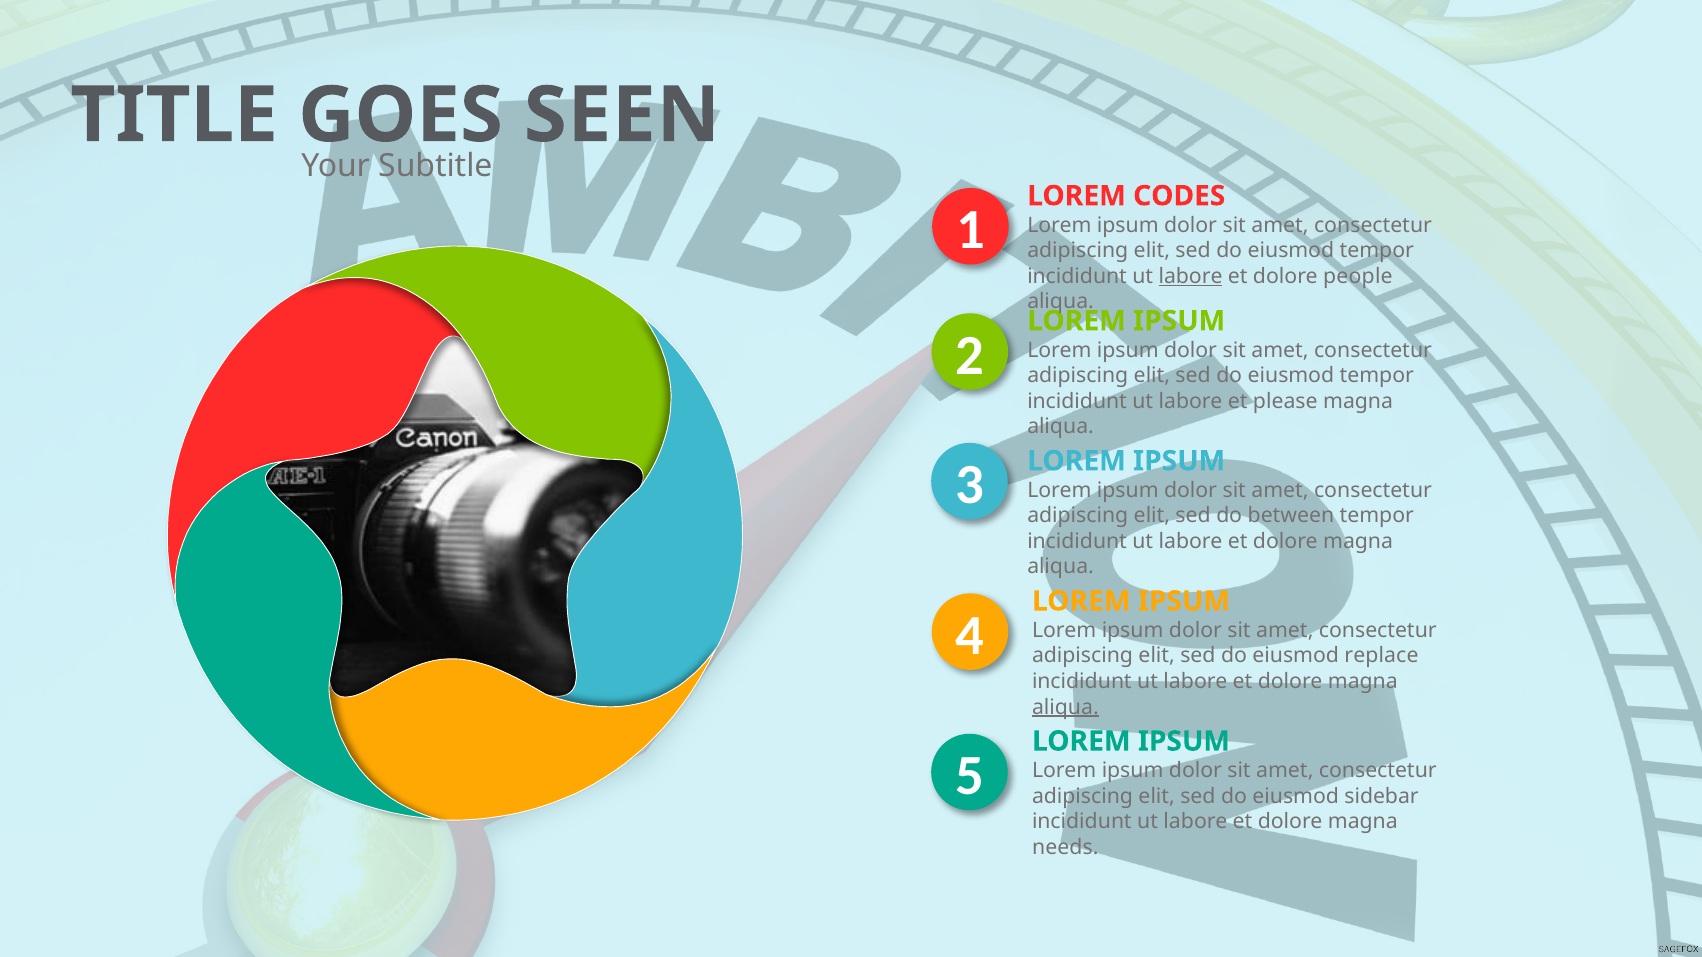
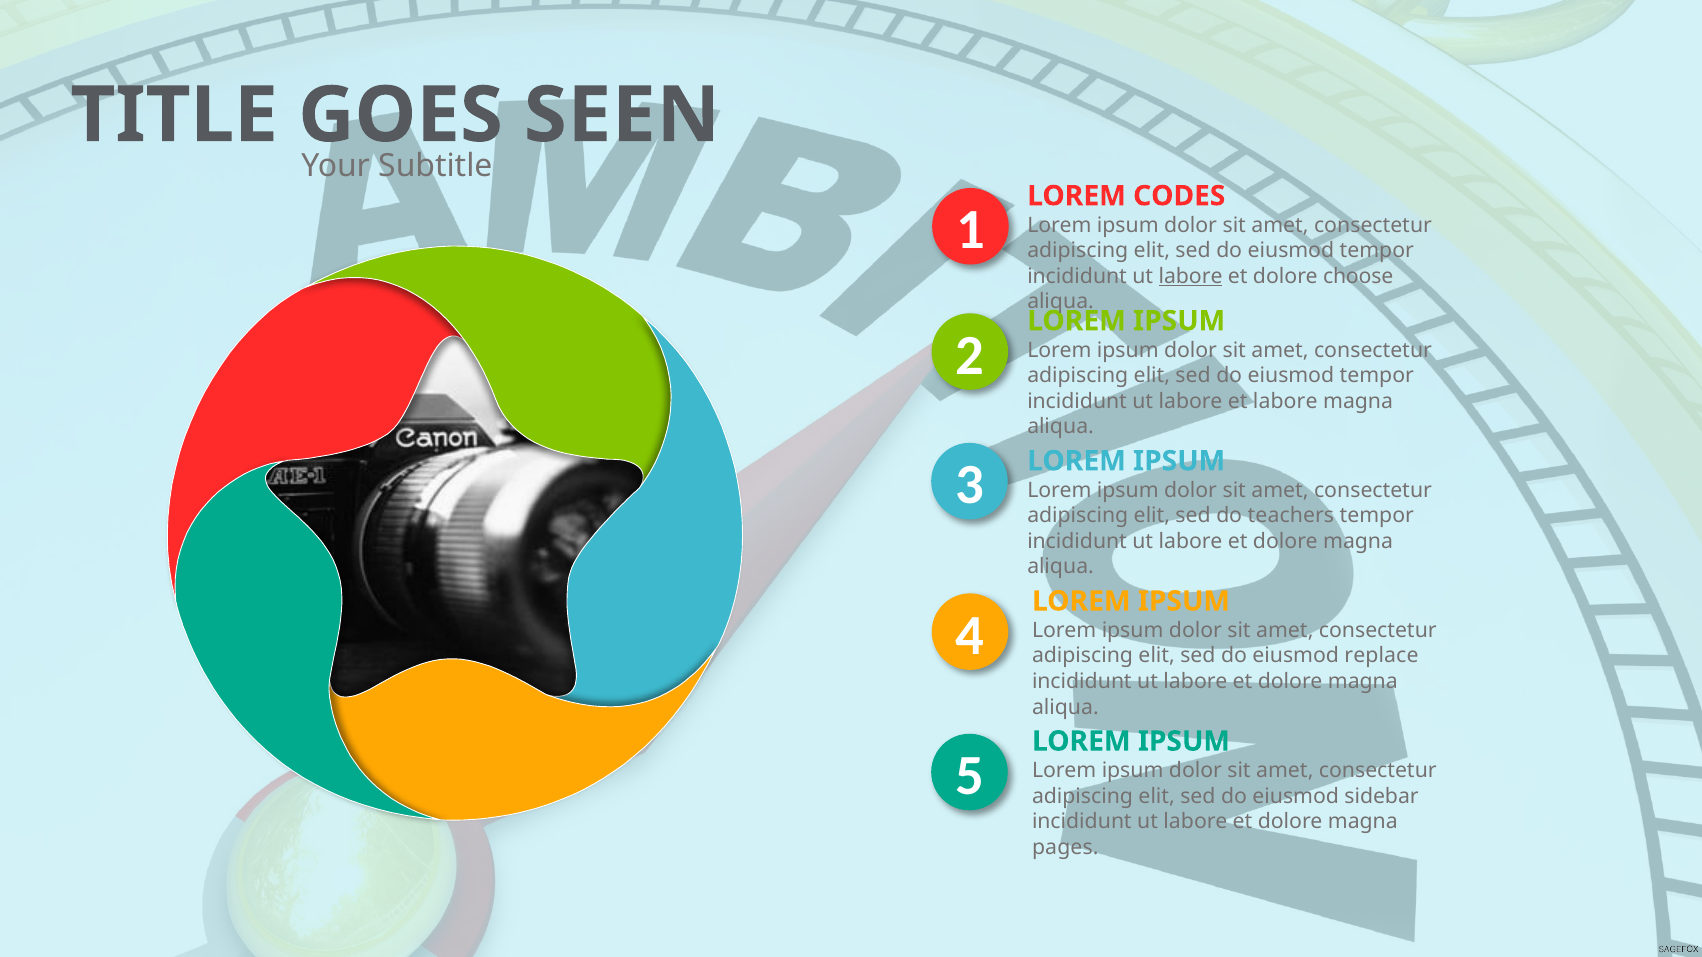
people: people -> choose (1358, 276)
et please: please -> labore (1285, 401)
between: between -> teachers (1291, 516)
aliqua underline: present -> none (1065, 707)
needs: needs -> pages (1065, 847)
